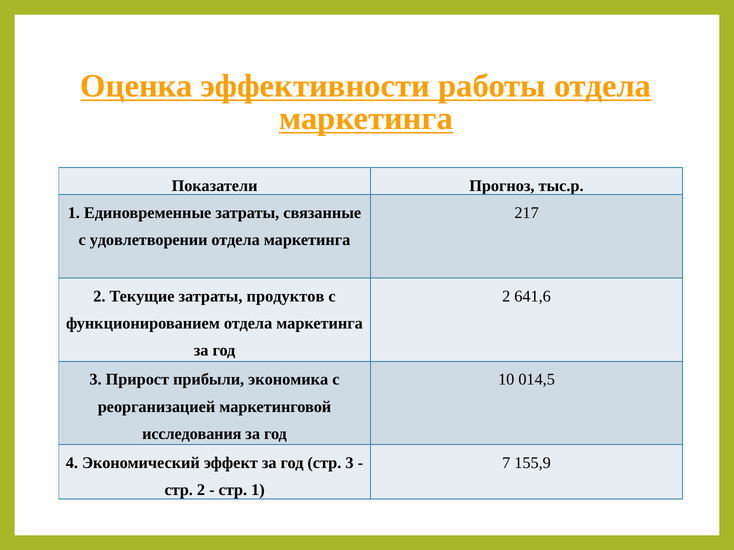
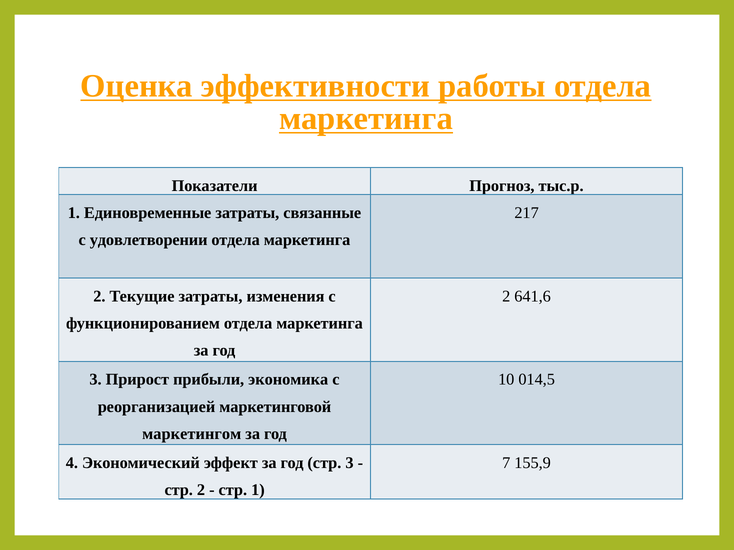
продуктов: продуктов -> изменения (286, 296)
исследования: исследования -> маркетингом (192, 434)
